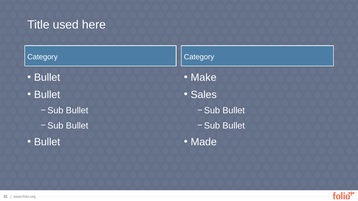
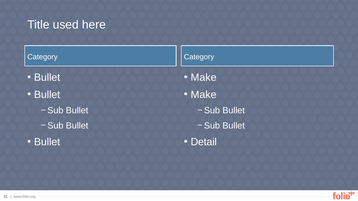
Sales: Sales -> Make (204, 95)
Made: Made -> Detail (204, 142)
